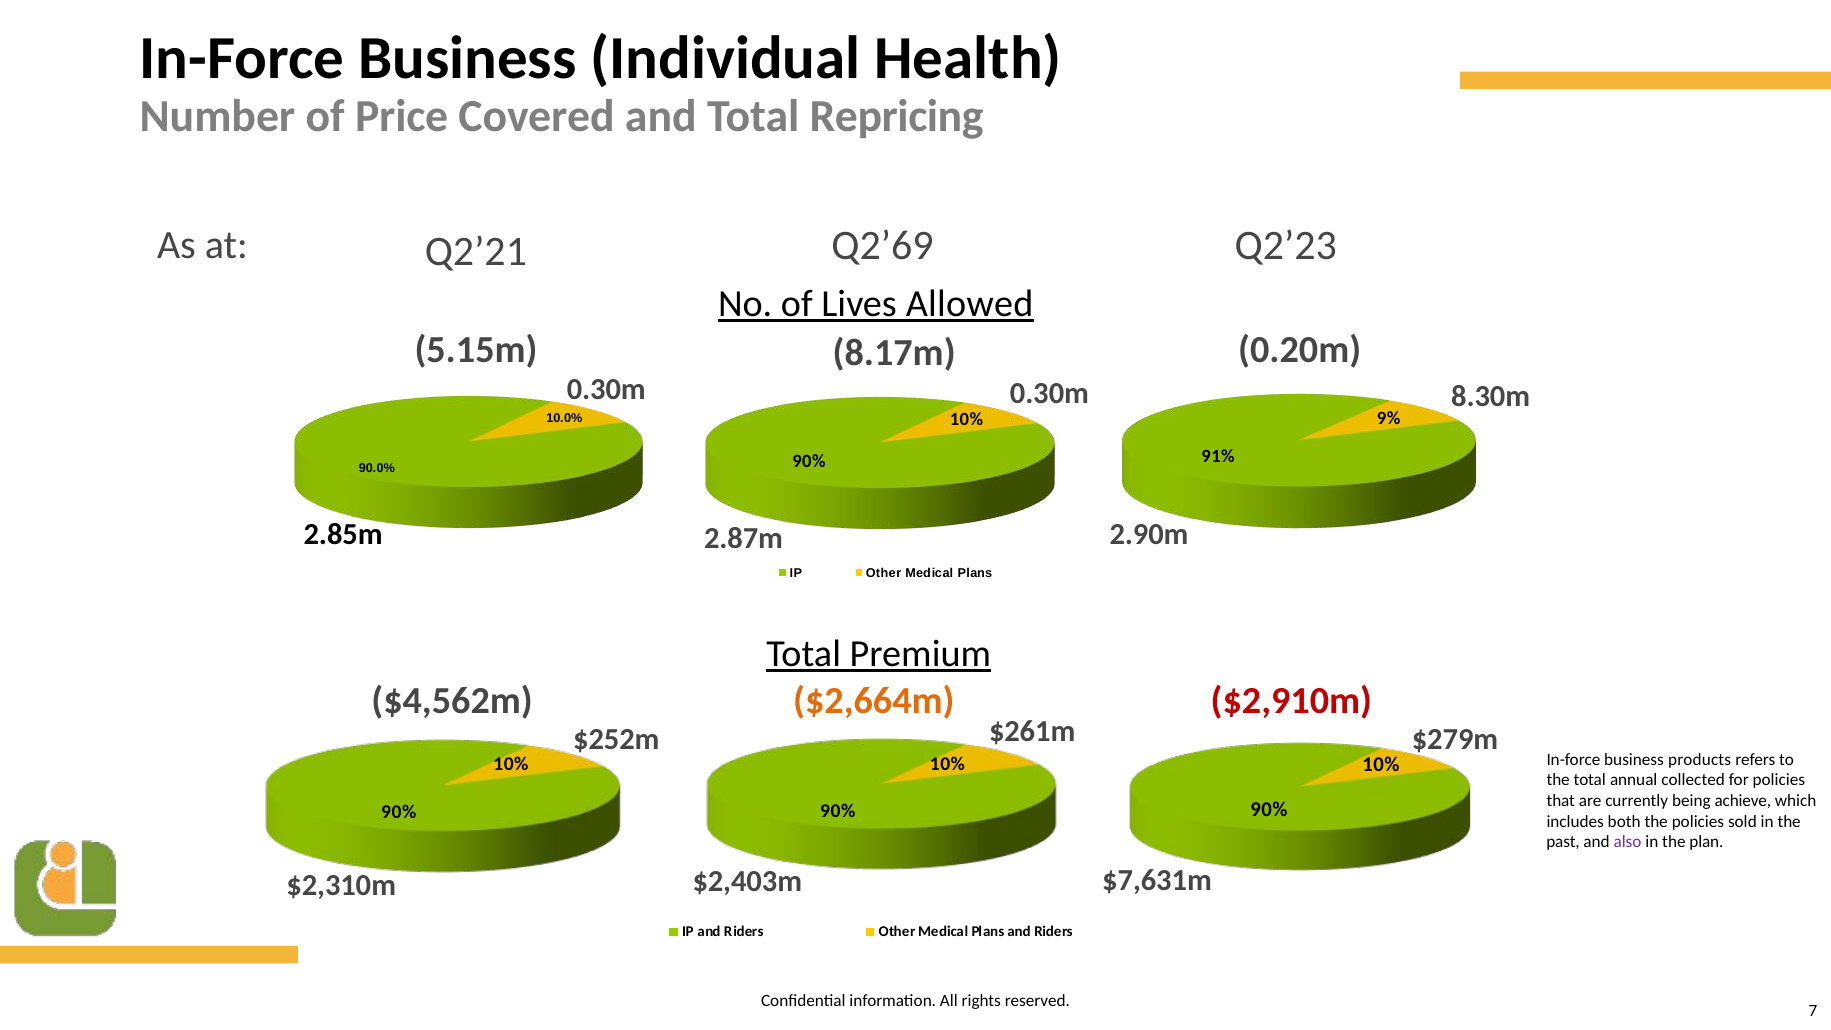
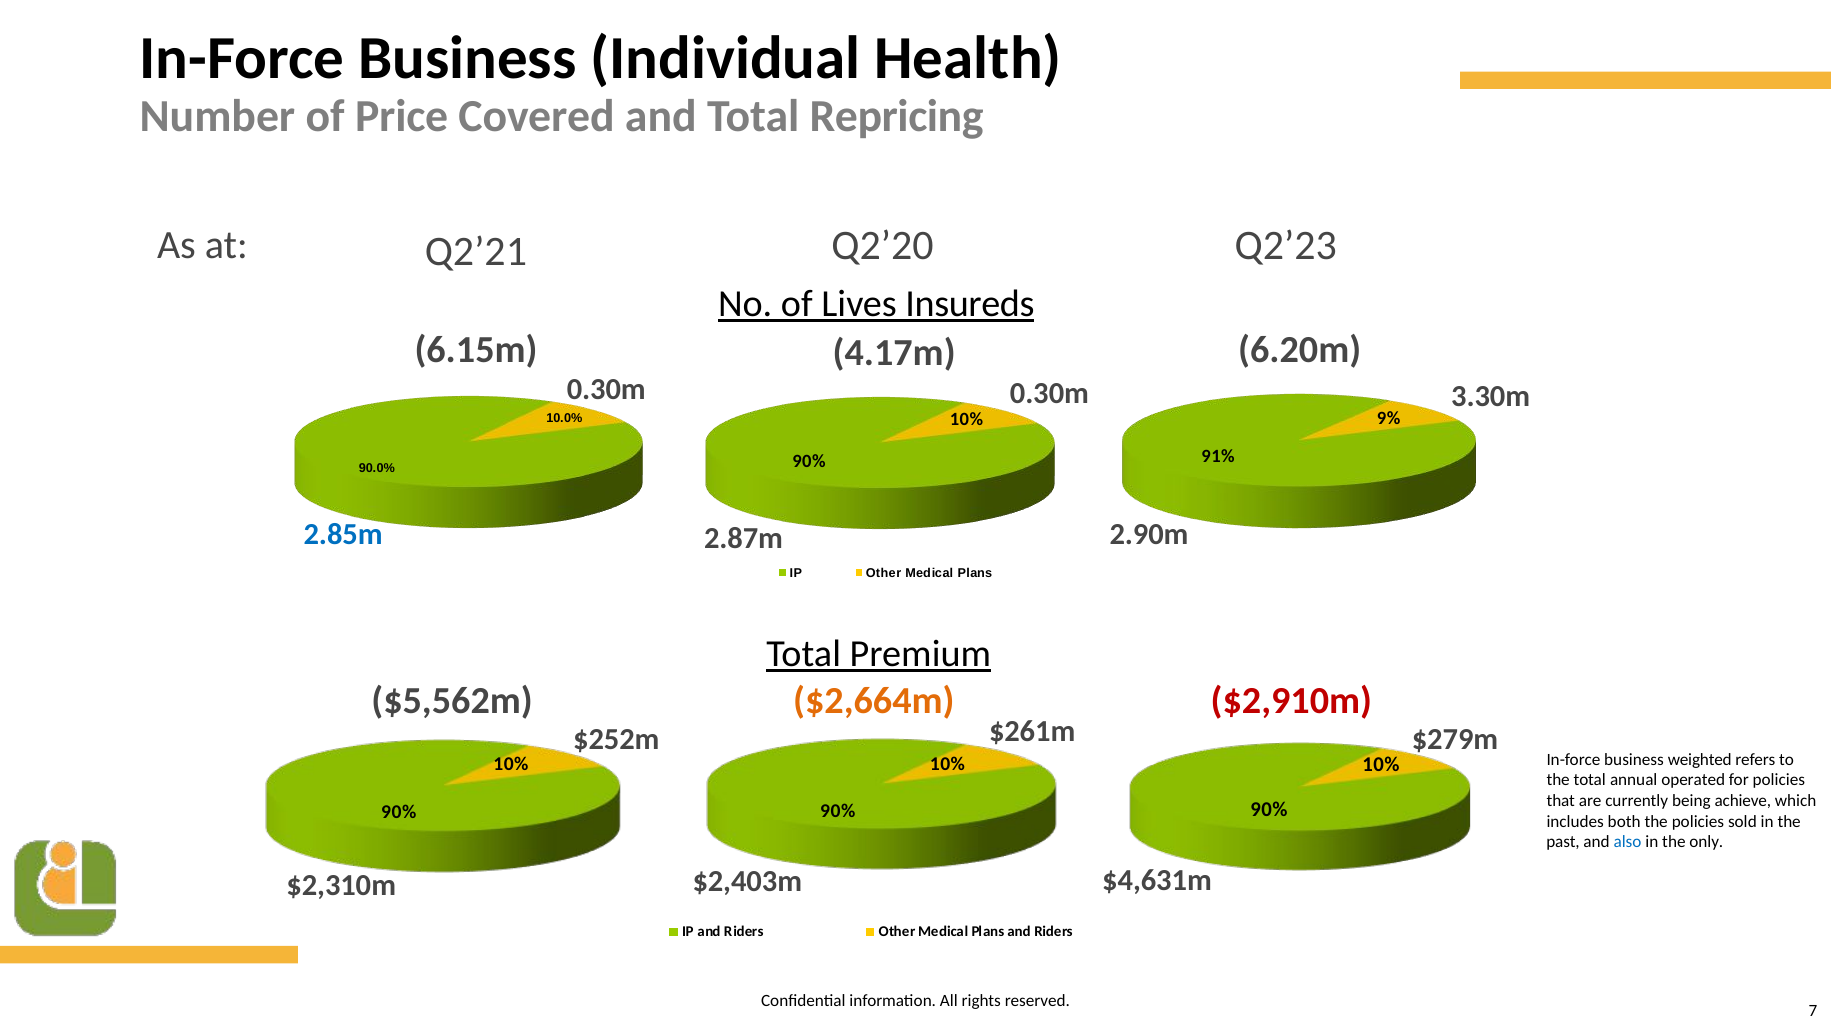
Q2’69: Q2’69 -> Q2’20 (882, 246)
Allowed: Allowed -> Insureds (970, 304)
5.15m: 5.15m -> 6.15m (476, 350)
0.20m: 0.20m -> 6.20m (1300, 350)
8.17m: 8.17m -> 4.17m (894, 353)
8.30m: 8.30m -> 3.30m (1491, 396)
2.85m colour: black -> blue (343, 535)
$4,562m: $4,562m -> $5,562m (452, 701)
products: products -> weighted (1700, 759)
collected: collected -> operated (1693, 780)
also colour: purple -> blue (1628, 842)
plan: plan -> only (1706, 842)
$7,631m: $7,631m -> $4,631m (1157, 881)
